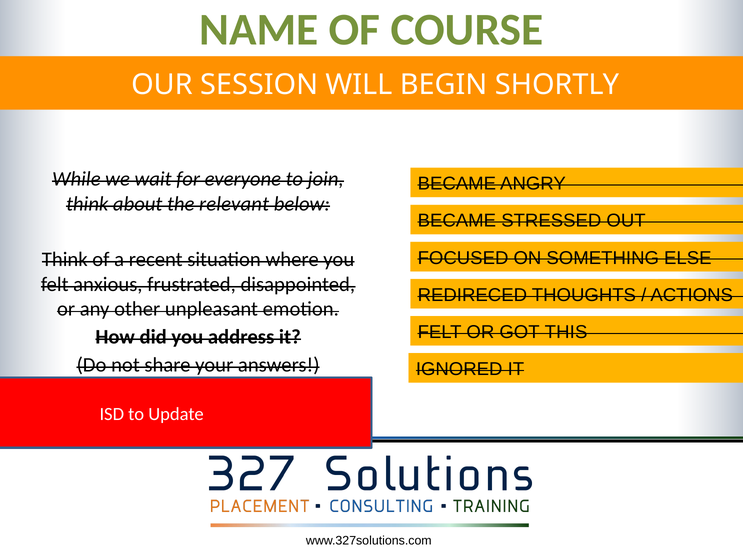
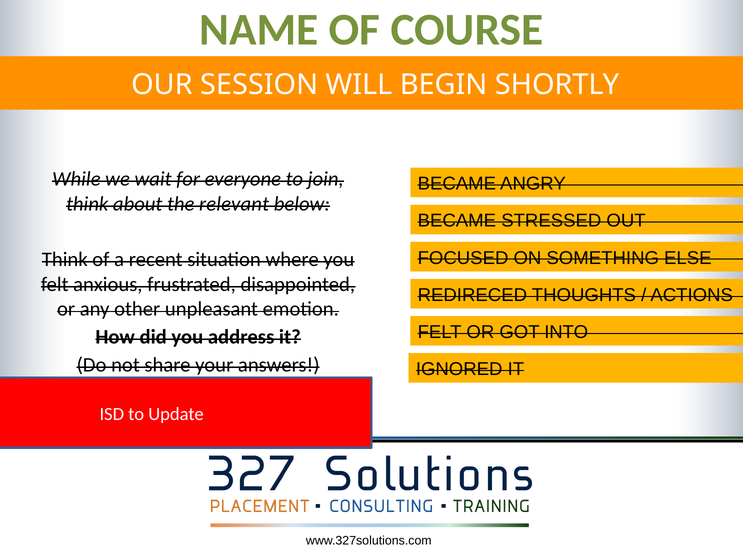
THIS: THIS -> INTO (566, 332)
